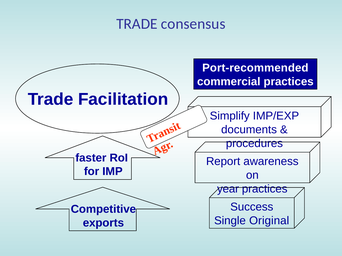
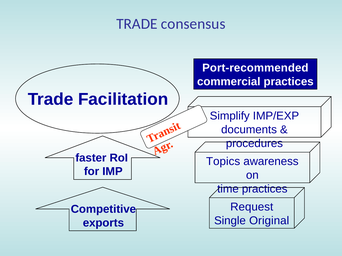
Report: Report -> Topics (223, 162)
year: year -> time (228, 189)
Success: Success -> Request (252, 207)
